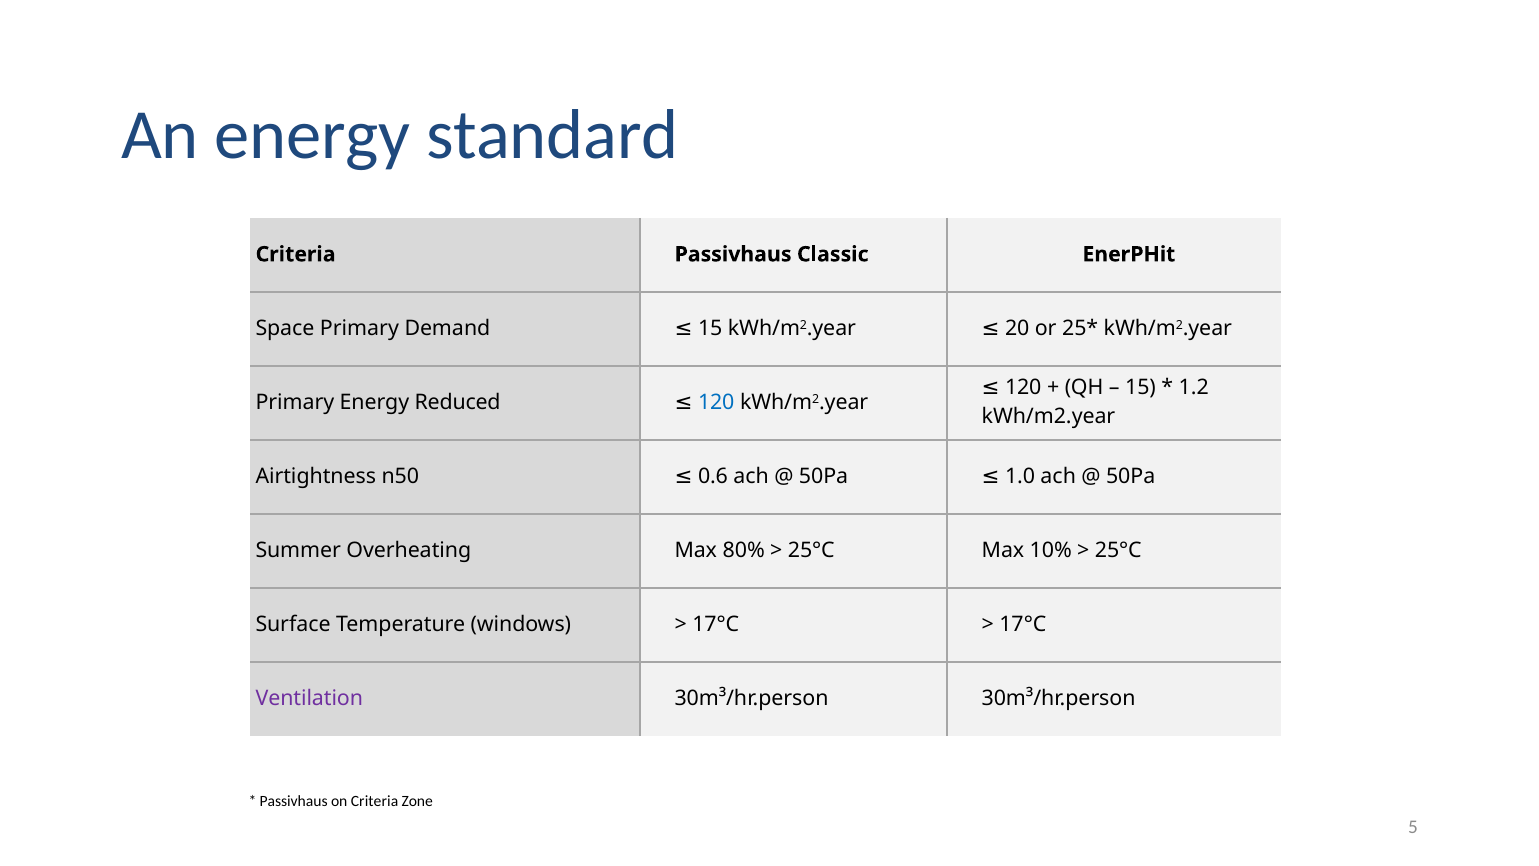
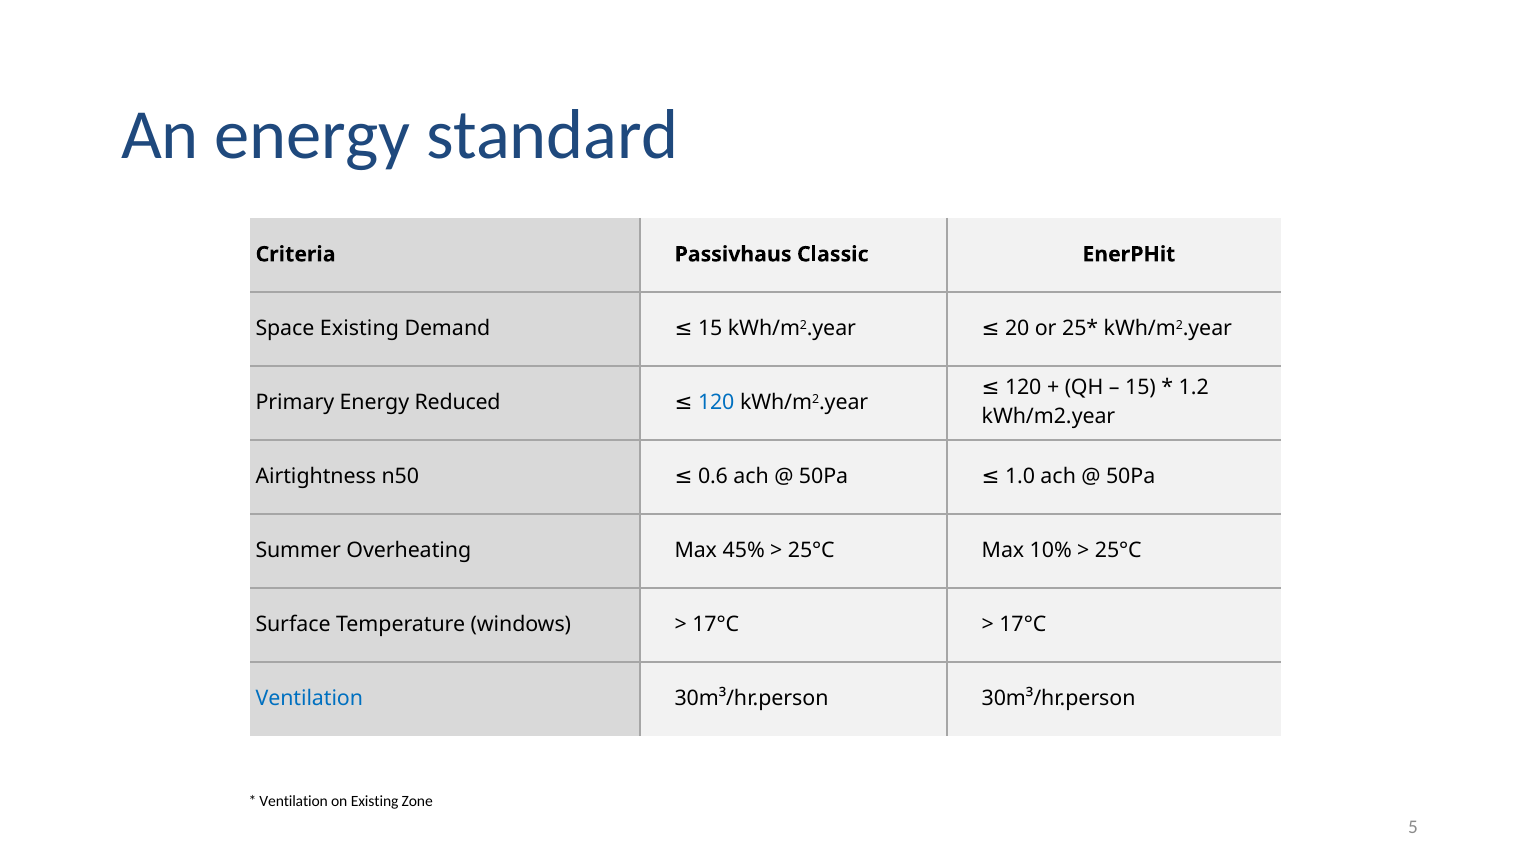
Space Primary: Primary -> Existing (359, 328)
80%: 80% -> 45% (744, 550)
Ventilation colour: purple -> blue (309, 698)
Passivhaus: Passivhaus -> Ventilation (294, 801)
on Criteria: Criteria -> Existing (375, 801)
